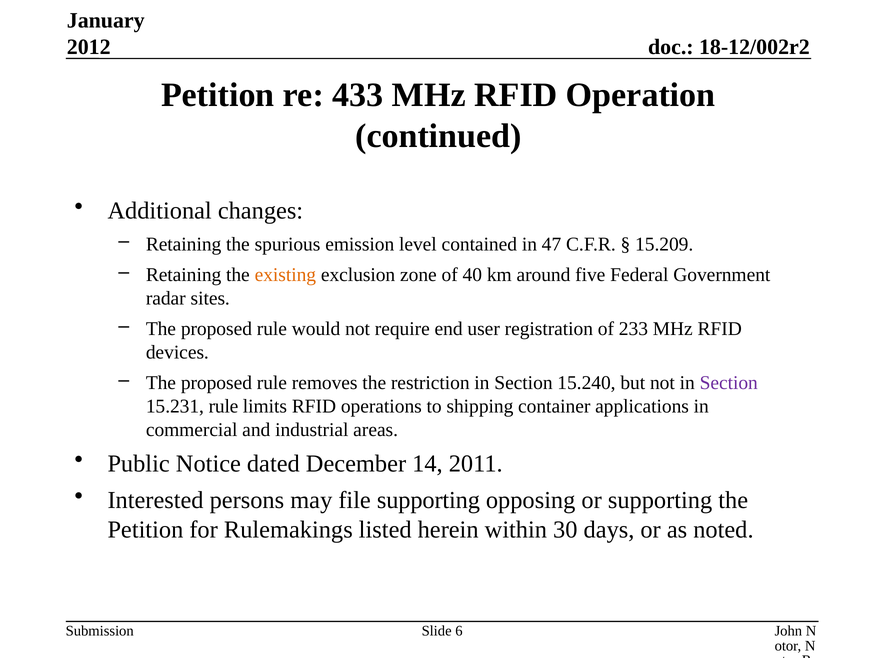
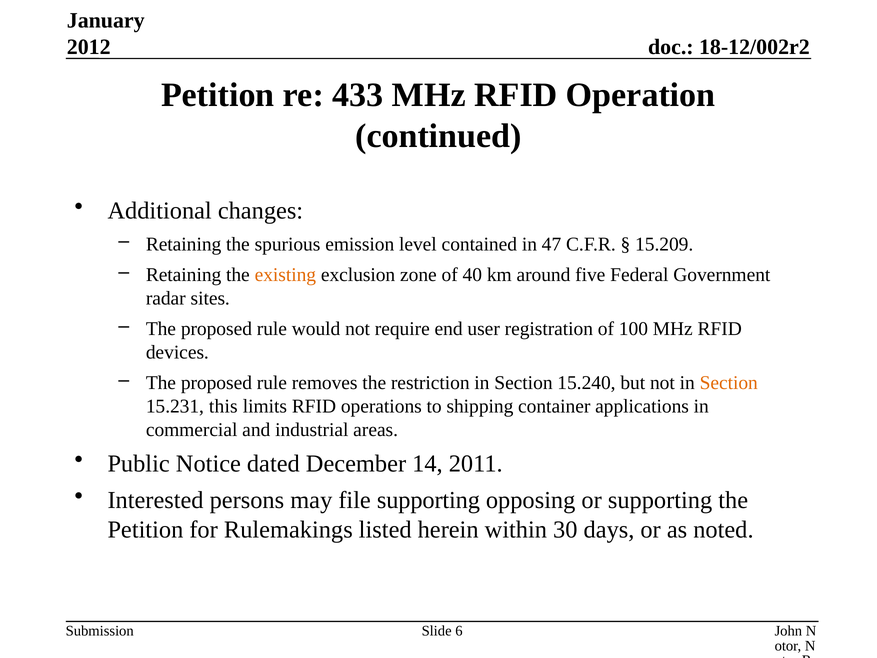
233: 233 -> 100 (633, 329)
Section colour: purple -> orange (729, 383)
15.231 rule: rule -> this (223, 406)
